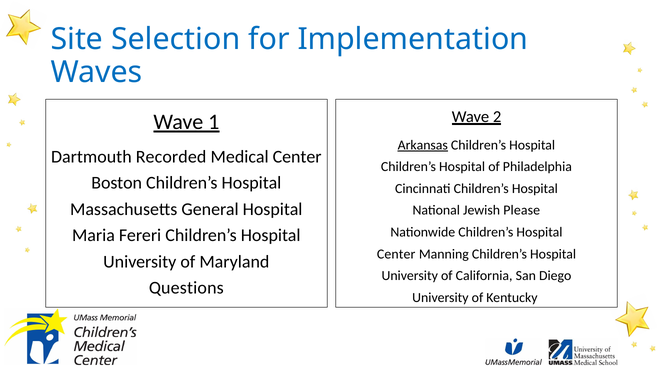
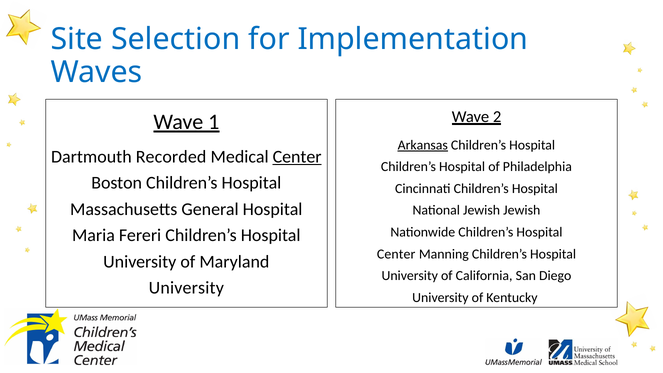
Center underline: none -> present (297, 157)
Jewish Please: Please -> Jewish (522, 210)
Questions: Questions -> University (186, 288)
